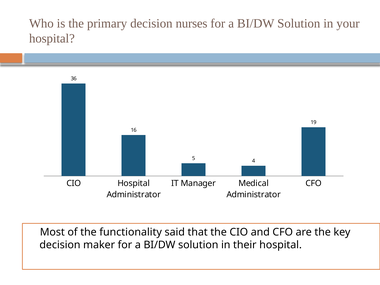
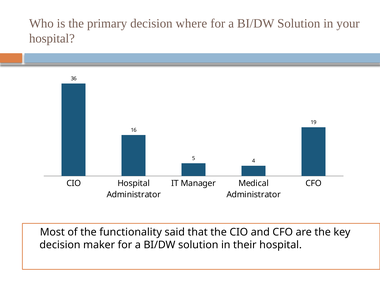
nurses: nurses -> where (191, 23)
